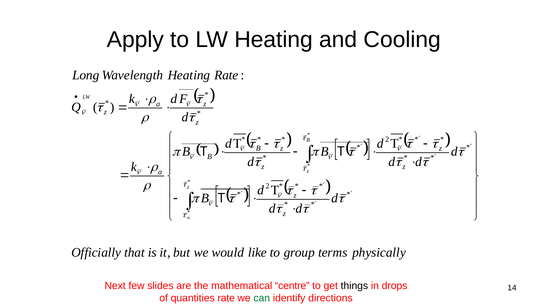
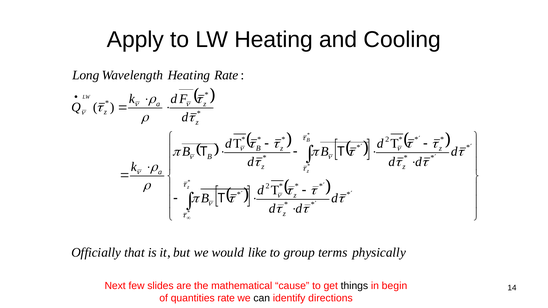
centre: centre -> cause (292, 286)
drops: drops -> begin (395, 286)
can colour: green -> black (262, 298)
